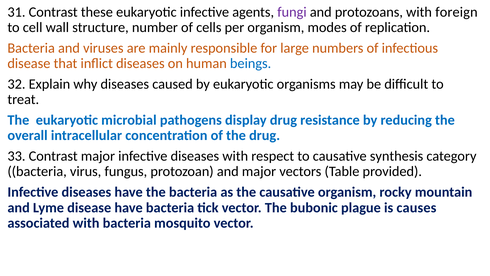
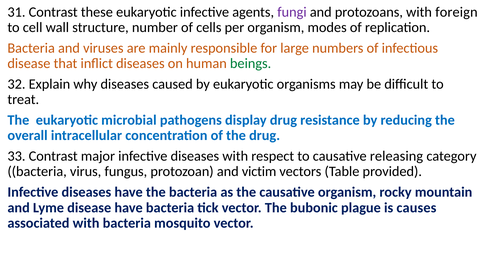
beings colour: blue -> green (251, 63)
synthesis: synthesis -> releasing (397, 156)
and major: major -> victim (259, 171)
